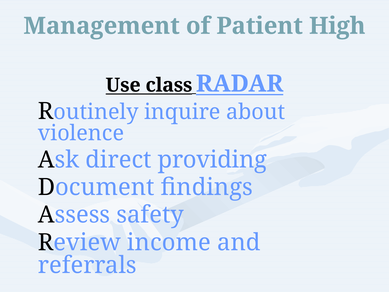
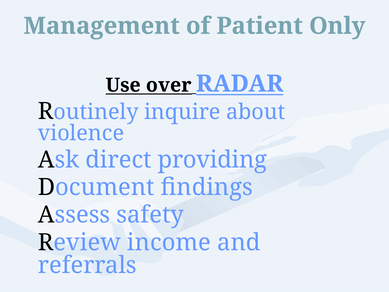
High: High -> Only (337, 26)
class: class -> over (169, 85)
